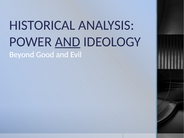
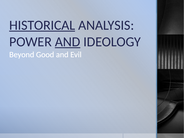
HISTORICAL underline: none -> present (42, 25)
